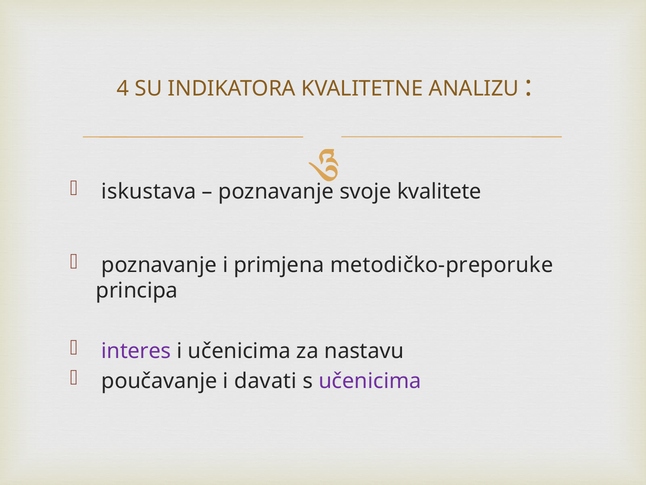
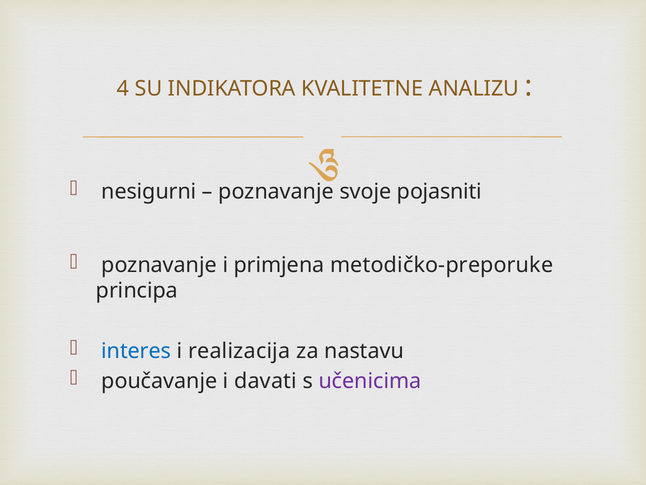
iskustava: iskustava -> nesigurni (149, 191)
kvalitete: kvalitete -> pojasniti (439, 191)
interes colour: purple -> blue (136, 351)
i učenicima: učenicima -> realizacija (239, 351)
